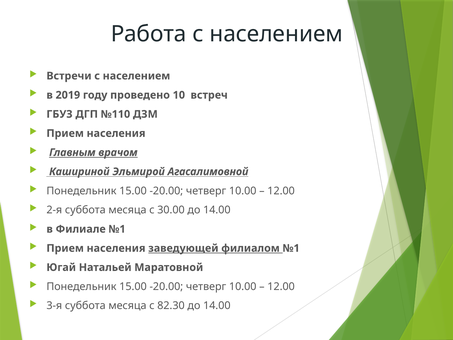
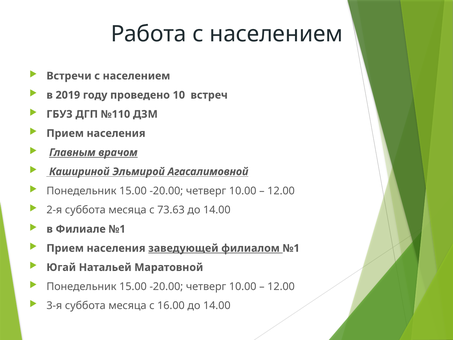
30.00: 30.00 -> 73.63 (171, 210)
82.30: 82.30 -> 16.00 (171, 305)
